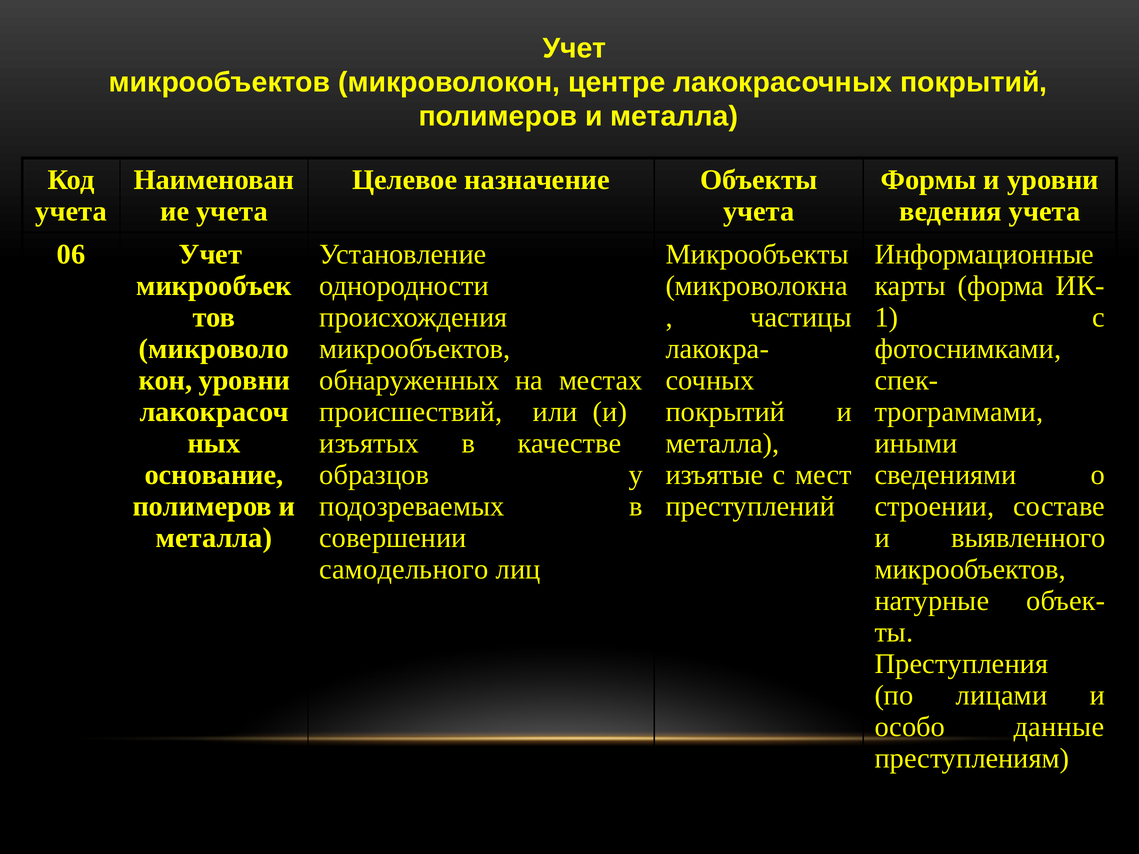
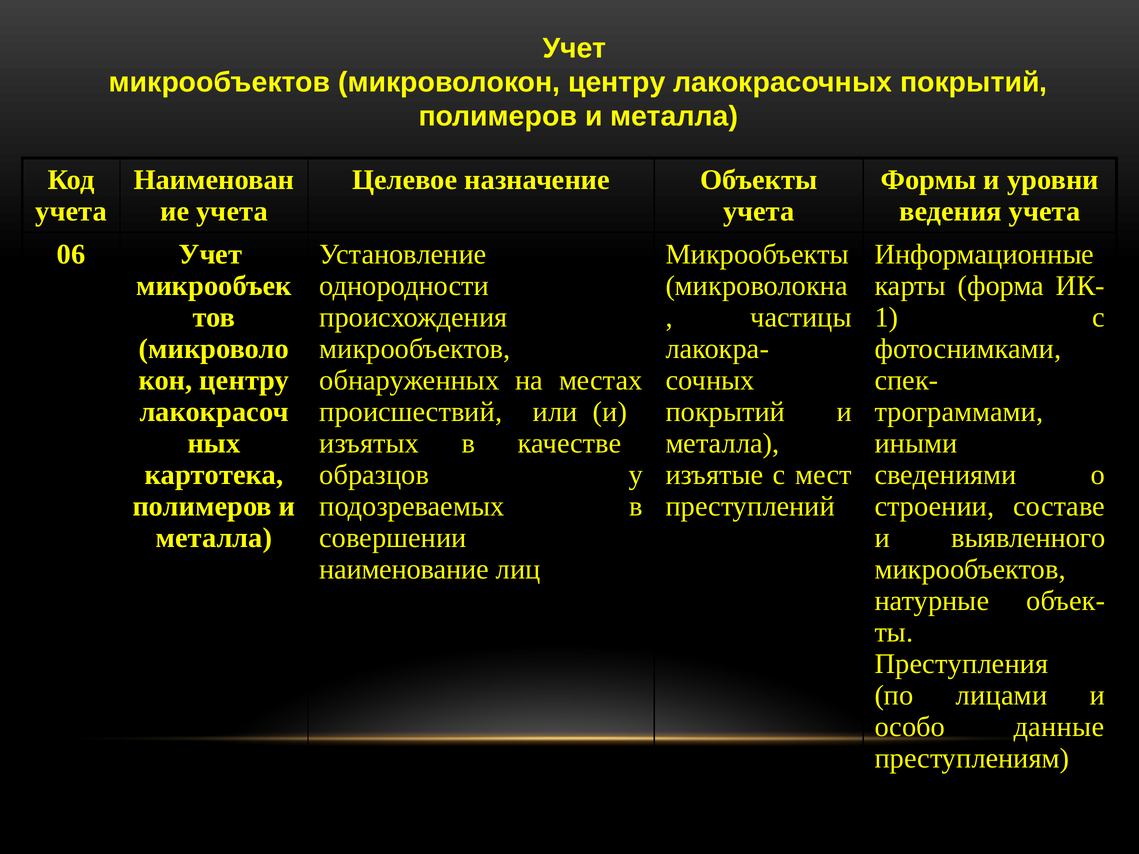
микроволокон центре: центре -> центру (617, 82)
уровни: уровни -> центру (244, 380)
основание: основание -> картотека (214, 475)
самодельного: самодельного -> наименование (404, 569)
